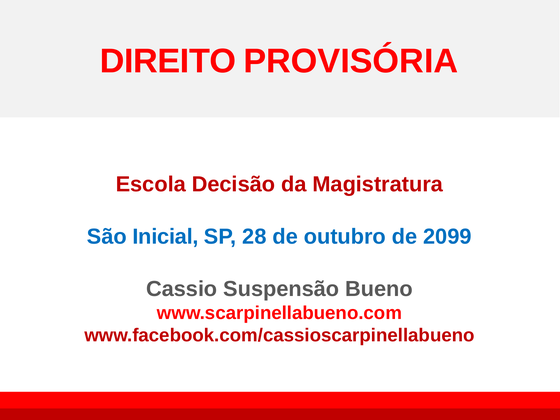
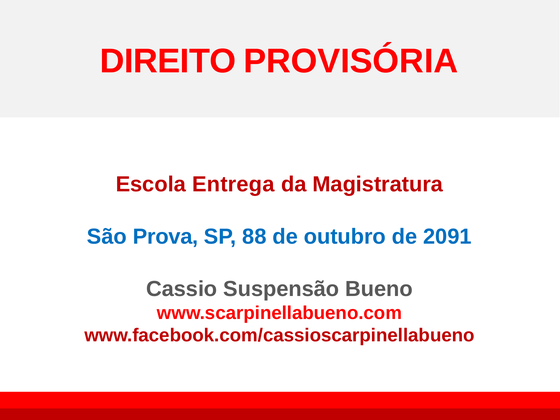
Decisão: Decisão -> Entrega (233, 184)
Inicial: Inicial -> Prova (166, 237)
28: 28 -> 88 (254, 237)
2099: 2099 -> 2091 (447, 237)
